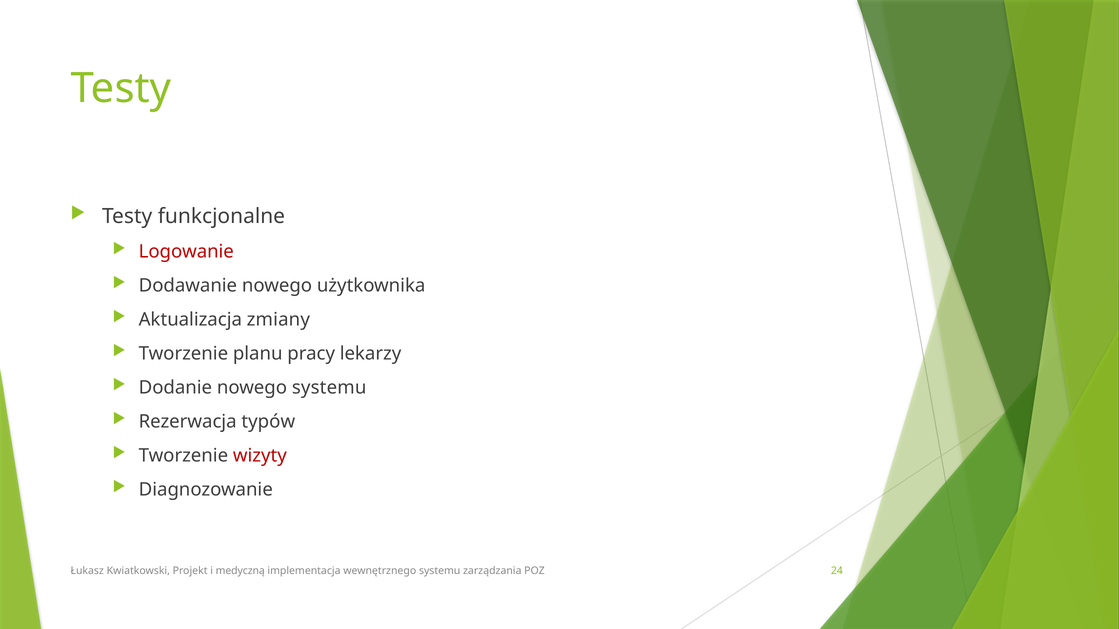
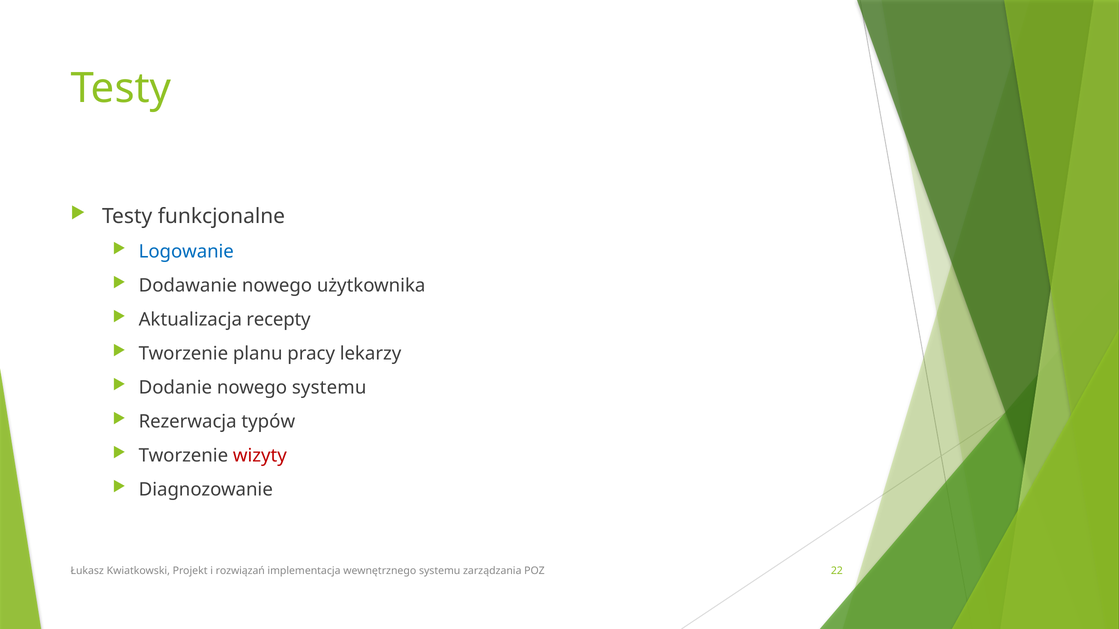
Logowanie colour: red -> blue (186, 252)
zmiany: zmiany -> recepty (278, 320)
medyczną: medyczną -> rozwiązań (240, 571)
24: 24 -> 22 (837, 571)
